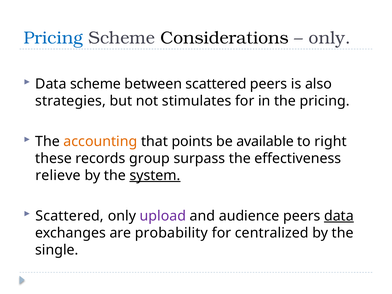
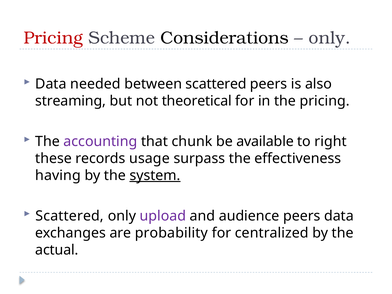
Pricing colour: blue -> red (53, 38)
Data scheme: scheme -> needed (95, 84)
strategies: strategies -> streaming (71, 101)
stimulates: stimulates -> theoretical (197, 101)
accounting colour: orange -> purple (100, 141)
points: points -> chunk (192, 141)
group: group -> usage (149, 158)
relieve: relieve -> having (58, 175)
data underline: present -> none (339, 216)
single: single -> actual (57, 250)
